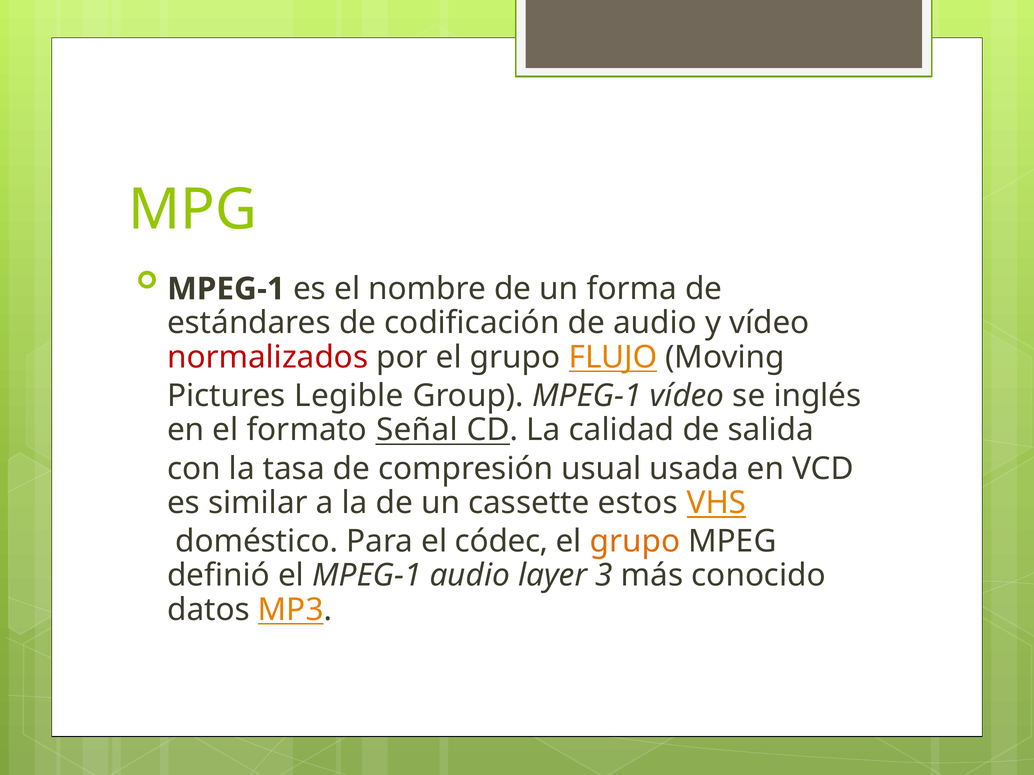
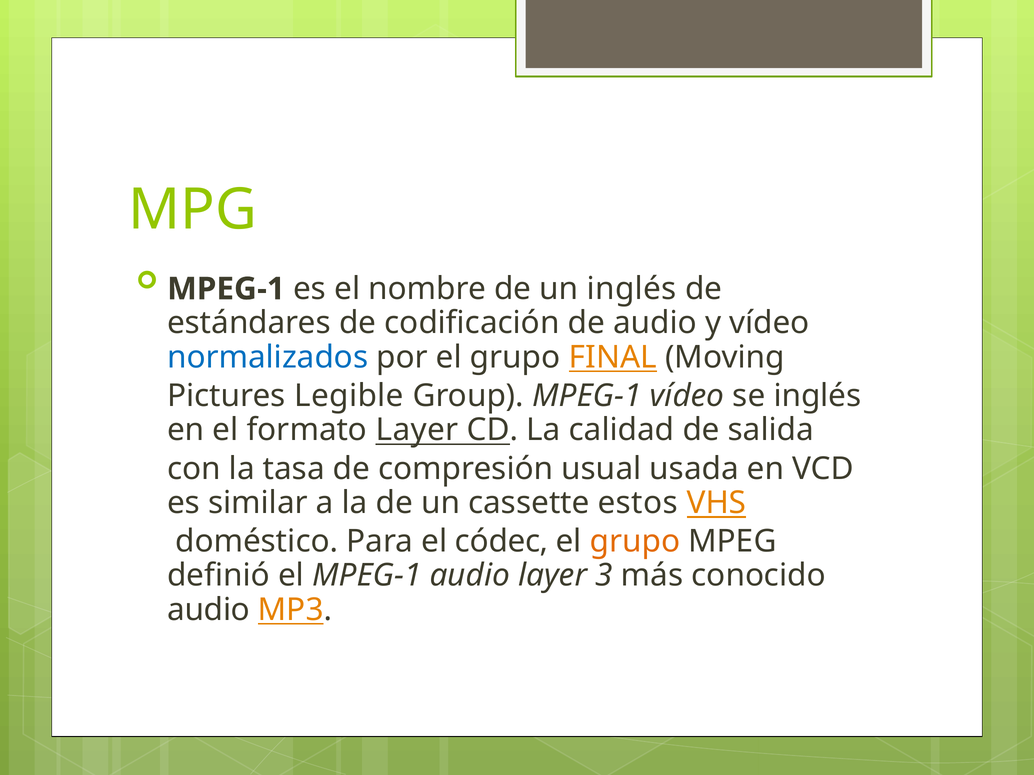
un forma: forma -> inglés (632, 289)
normalizados colour: red -> blue (268, 357)
FLUJO: FLUJO -> FINAL (613, 357)
formato Señal: Señal -> Layer (417, 430)
datos: datos -> audio (209, 610)
